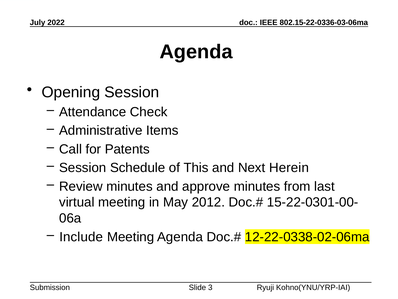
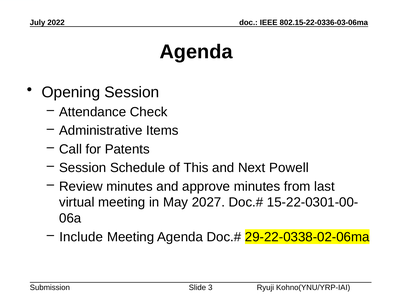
Herein: Herein -> Powell (289, 167)
2012: 2012 -> 2027 (208, 202)
12-22-0338-02-06ma: 12-22-0338-02-06ma -> 29-22-0338-02-06ma (307, 236)
